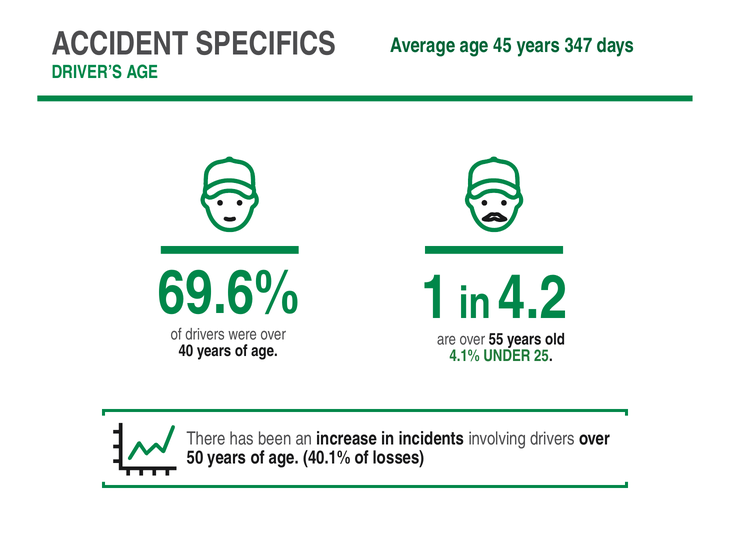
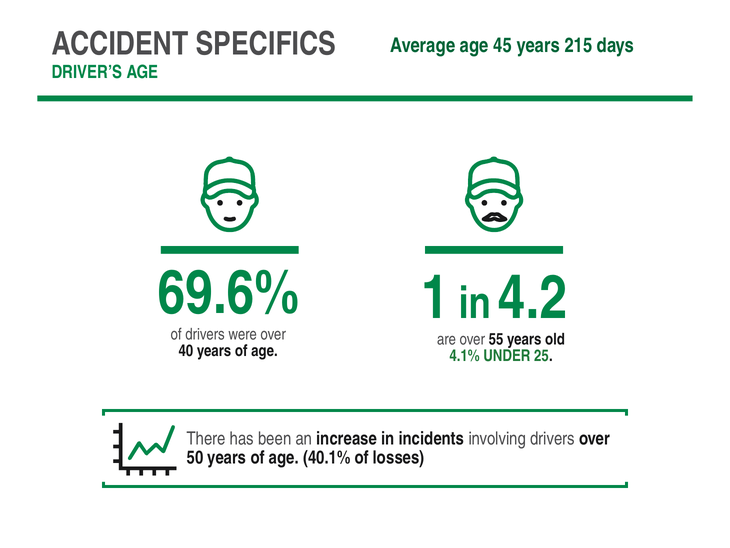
347: 347 -> 215 (578, 45)
